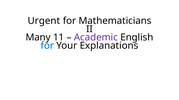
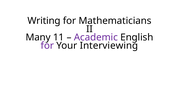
Urgent: Urgent -> Writing (44, 21)
for colour: blue -> purple (47, 46)
Explanations: Explanations -> Interviewing (109, 46)
